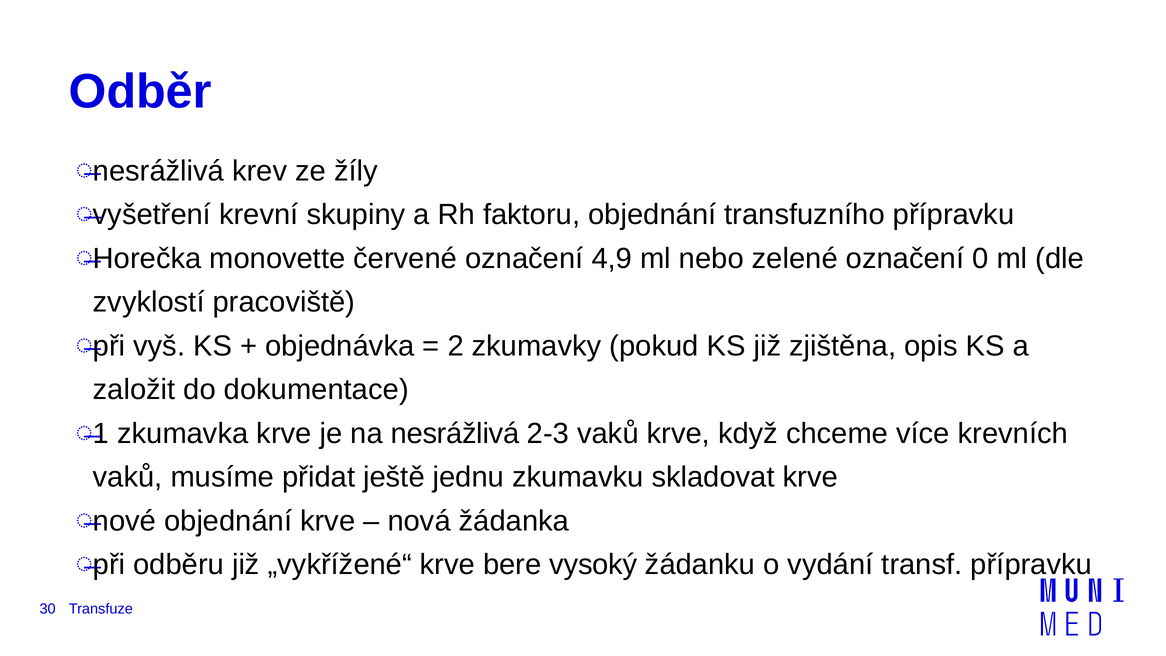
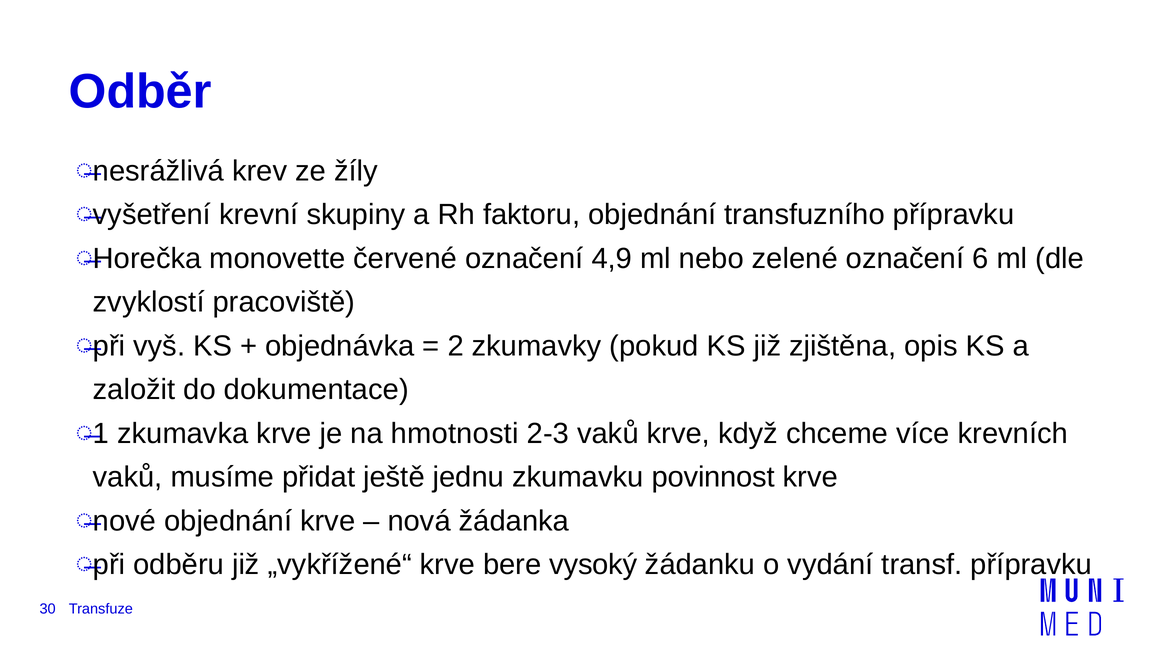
0: 0 -> 6 (980, 259)
na nesrážlivá: nesrážlivá -> hmotnosti (455, 433)
skladovat: skladovat -> povinnost (713, 477)
